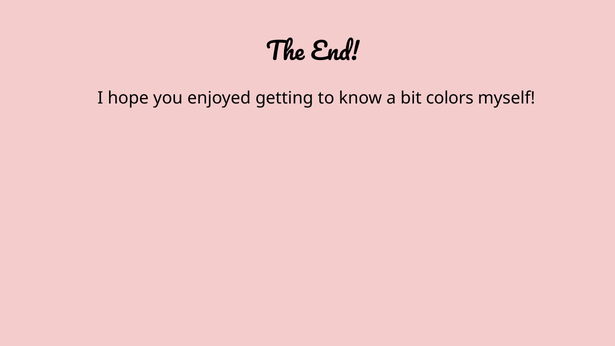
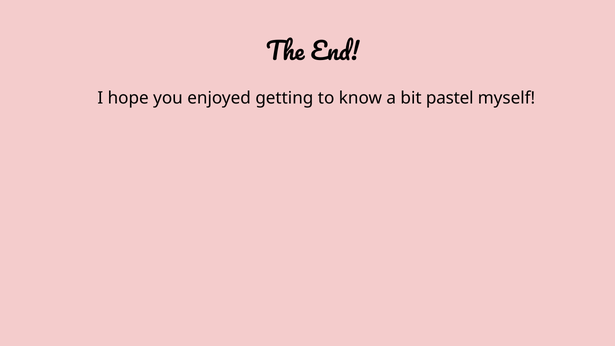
colors: colors -> pastel (450, 98)
